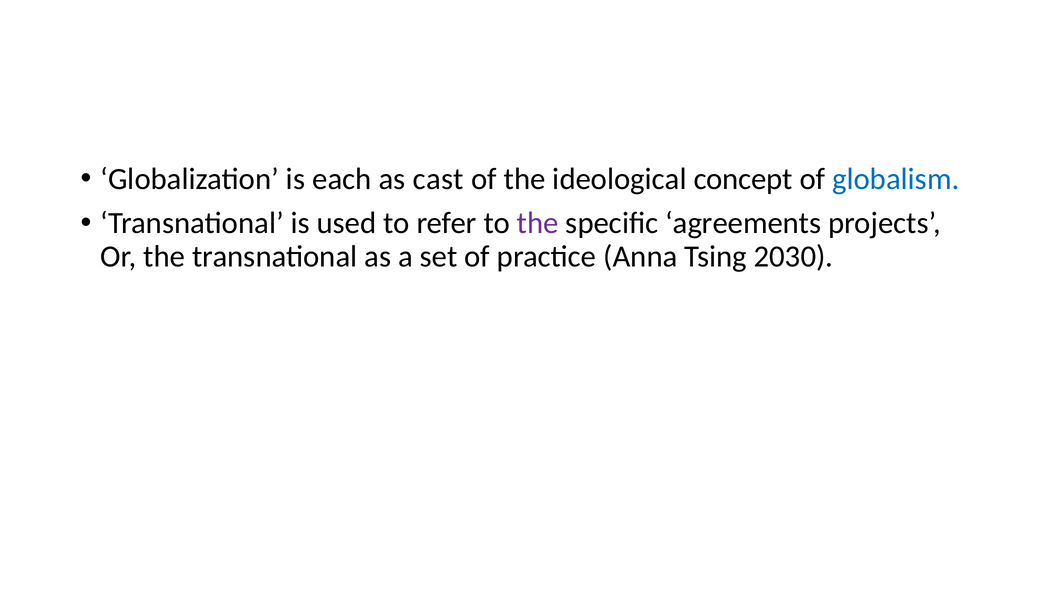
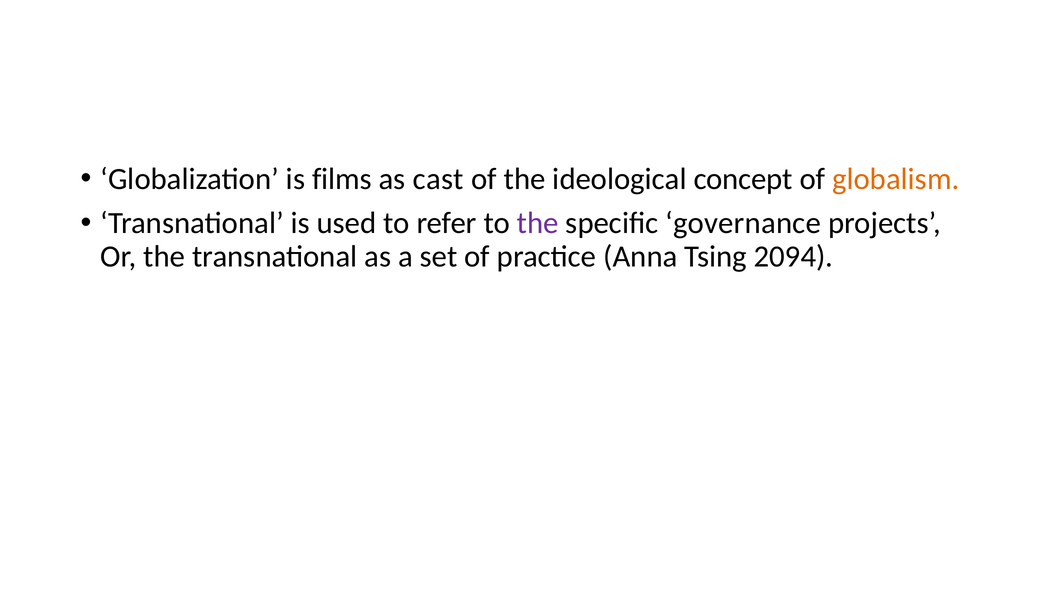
each: each -> films (342, 179)
globalism colour: blue -> orange (896, 179)
agreements: agreements -> governance (743, 223)
2030: 2030 -> 2094 (793, 256)
